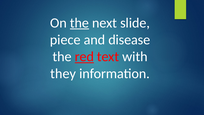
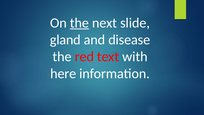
piece: piece -> gland (65, 40)
red underline: present -> none (84, 57)
they: they -> here (63, 73)
